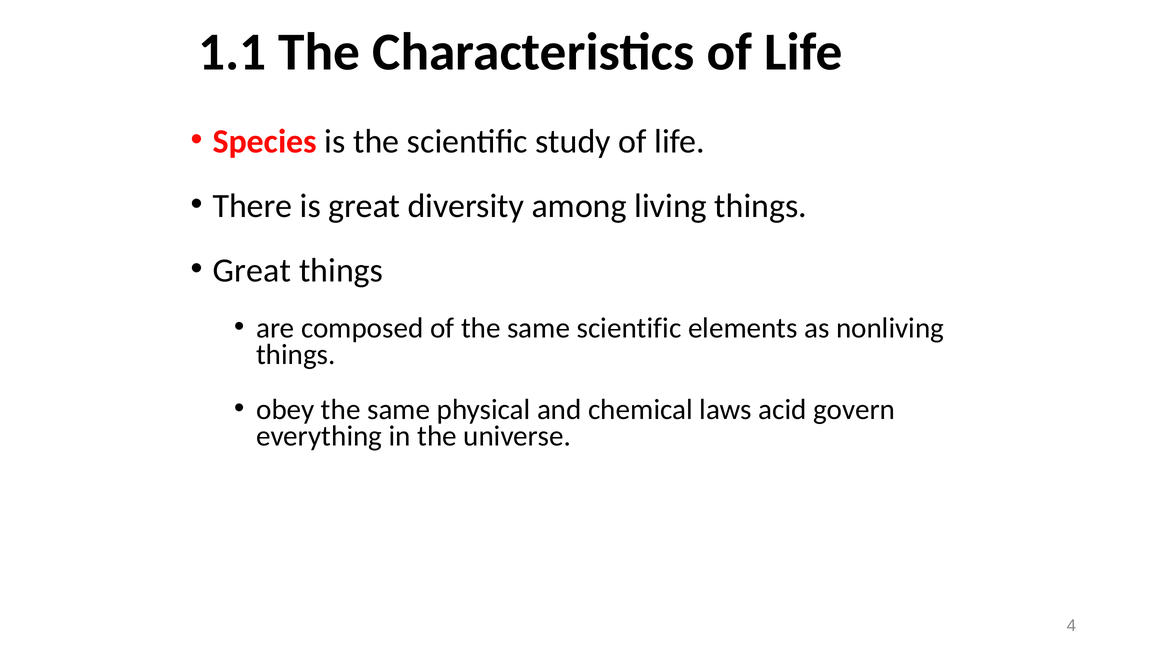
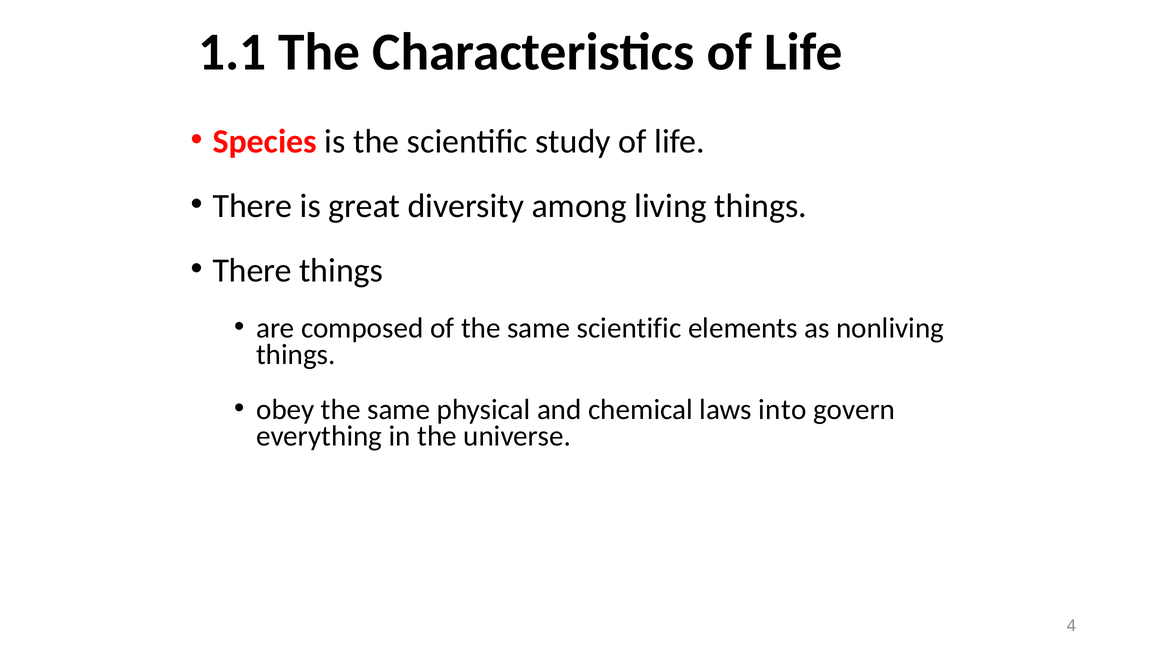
Great: Great -> There (252, 271)
acid: acid -> into (782, 410)
